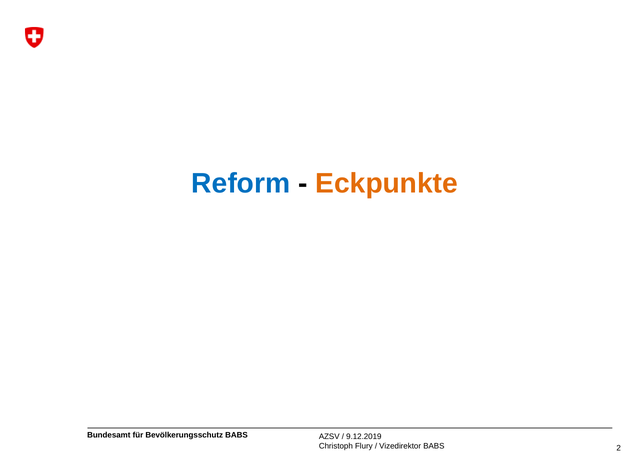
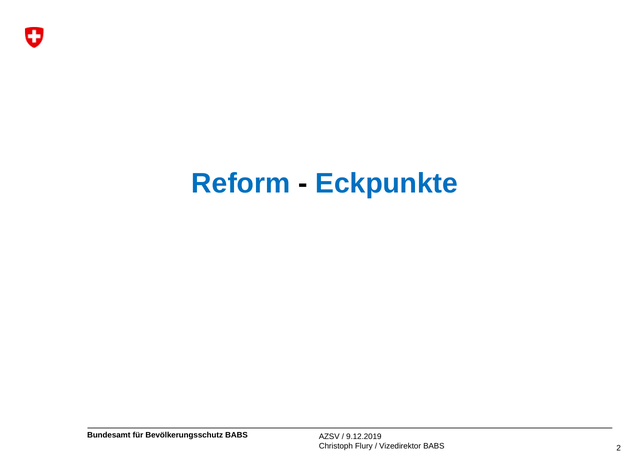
Eckpunkte colour: orange -> blue (387, 184)
